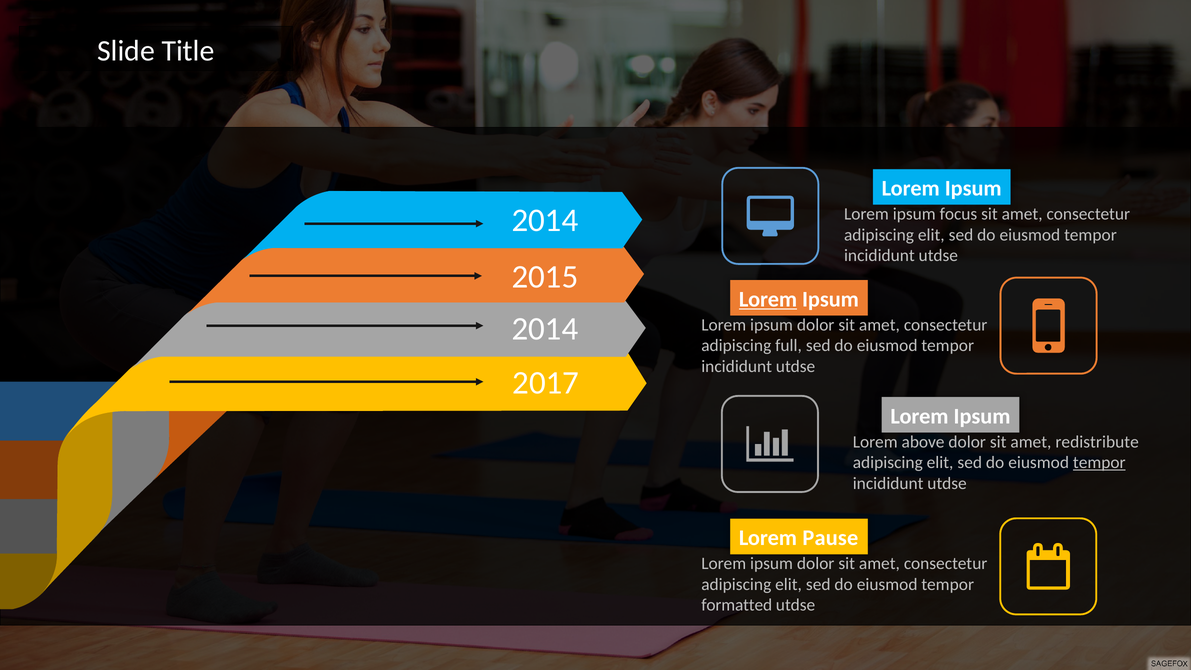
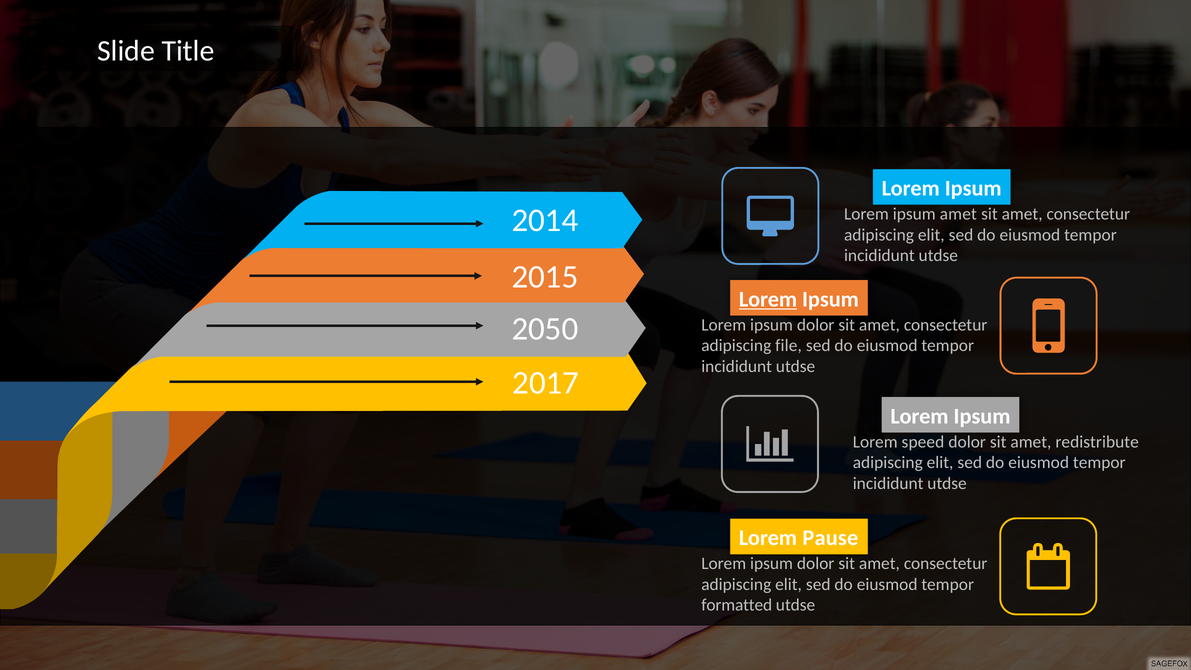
ipsum focus: focus -> amet (958, 214)
2014: 2014 -> 2050 (545, 329)
full: full -> file (789, 346)
above: above -> speed (923, 442)
tempor underline: present -> none (1099, 463)
